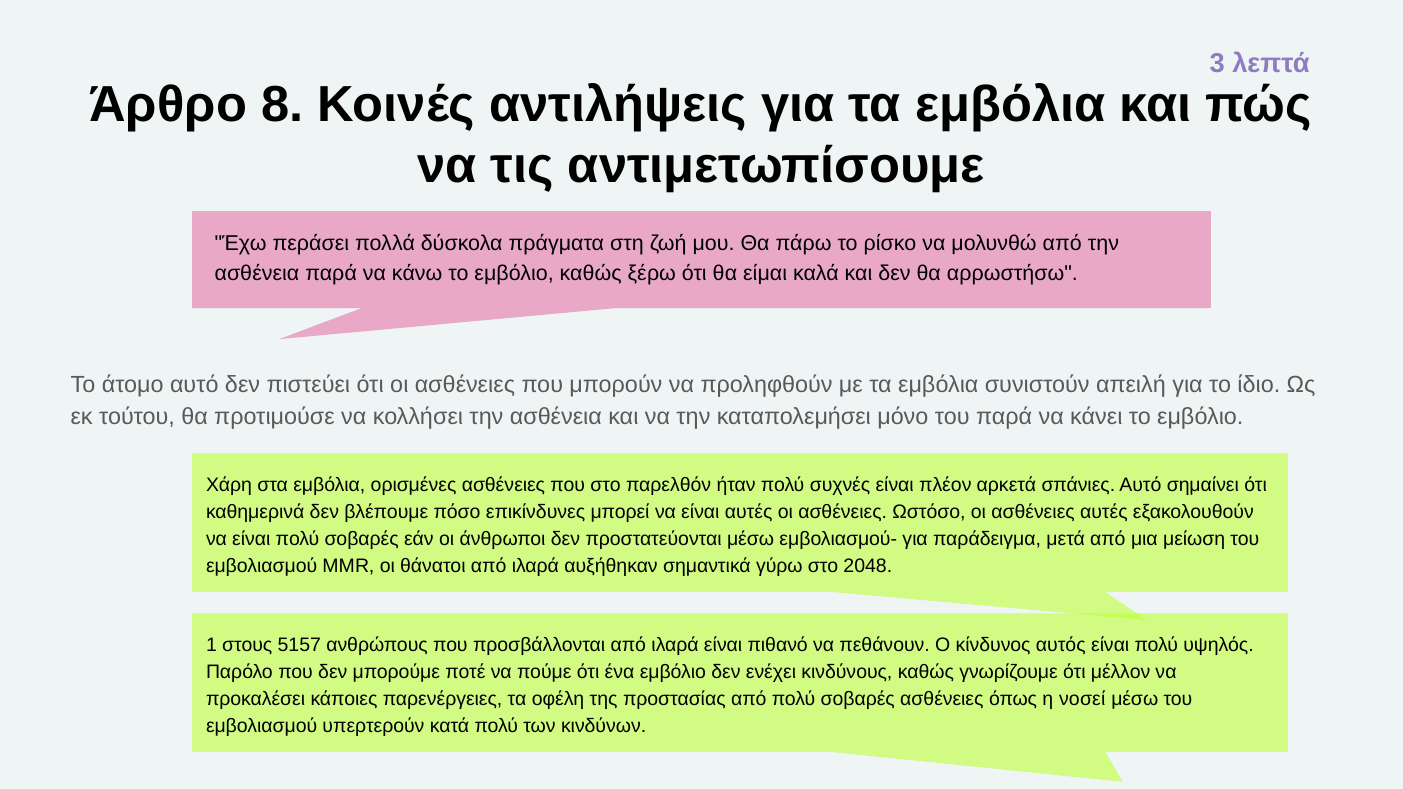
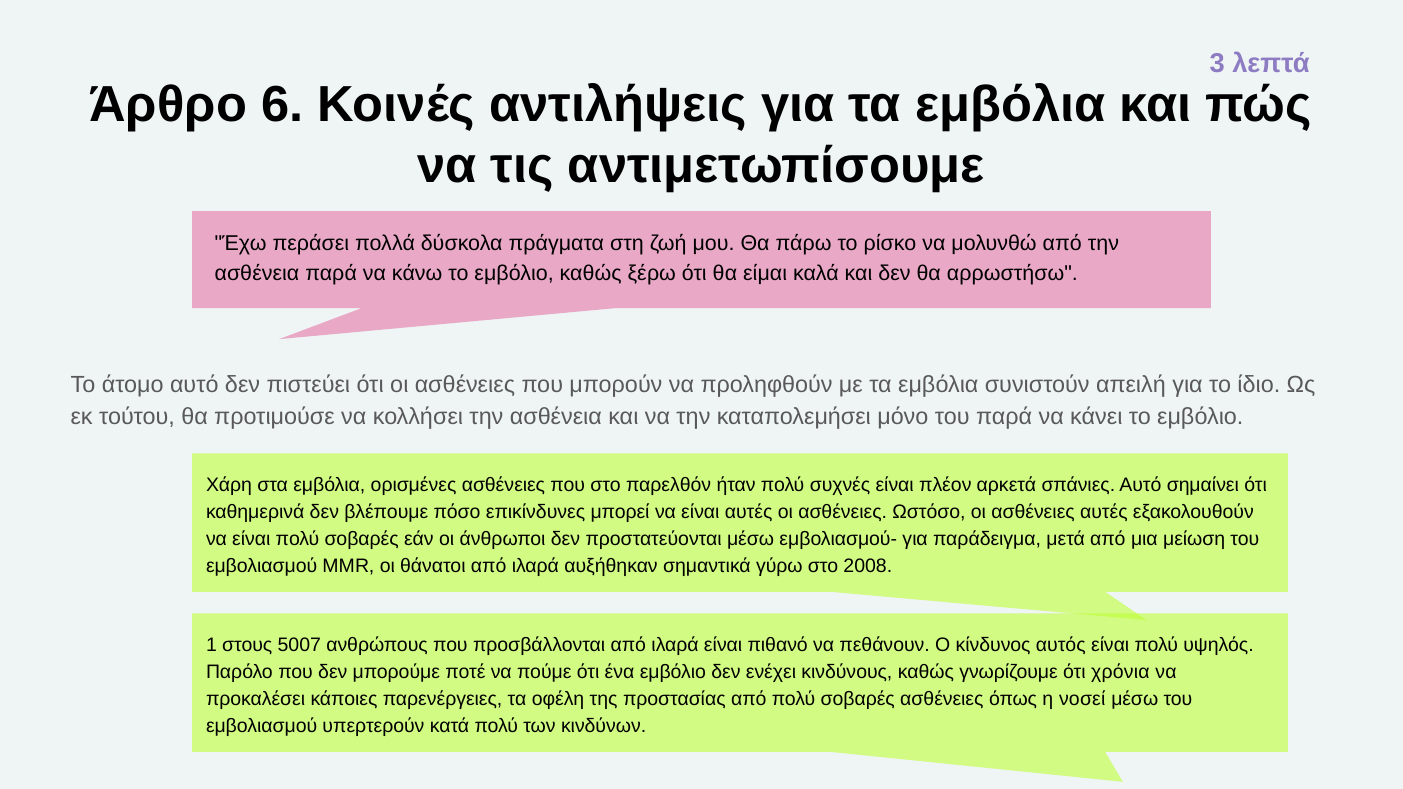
8: 8 -> 6 (282, 105)
2048: 2048 -> 2008 (868, 566)
5157: 5157 -> 5007 (299, 646)
μέλλον: μέλλον -> χρόνια (1120, 672)
